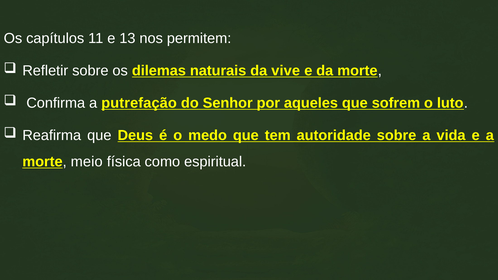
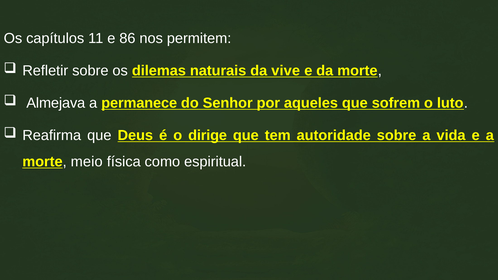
13: 13 -> 86 (127, 38)
Confirma: Confirma -> Almejava (56, 103)
putrefação: putrefação -> permanece (139, 103)
medo: medo -> dirige (208, 135)
